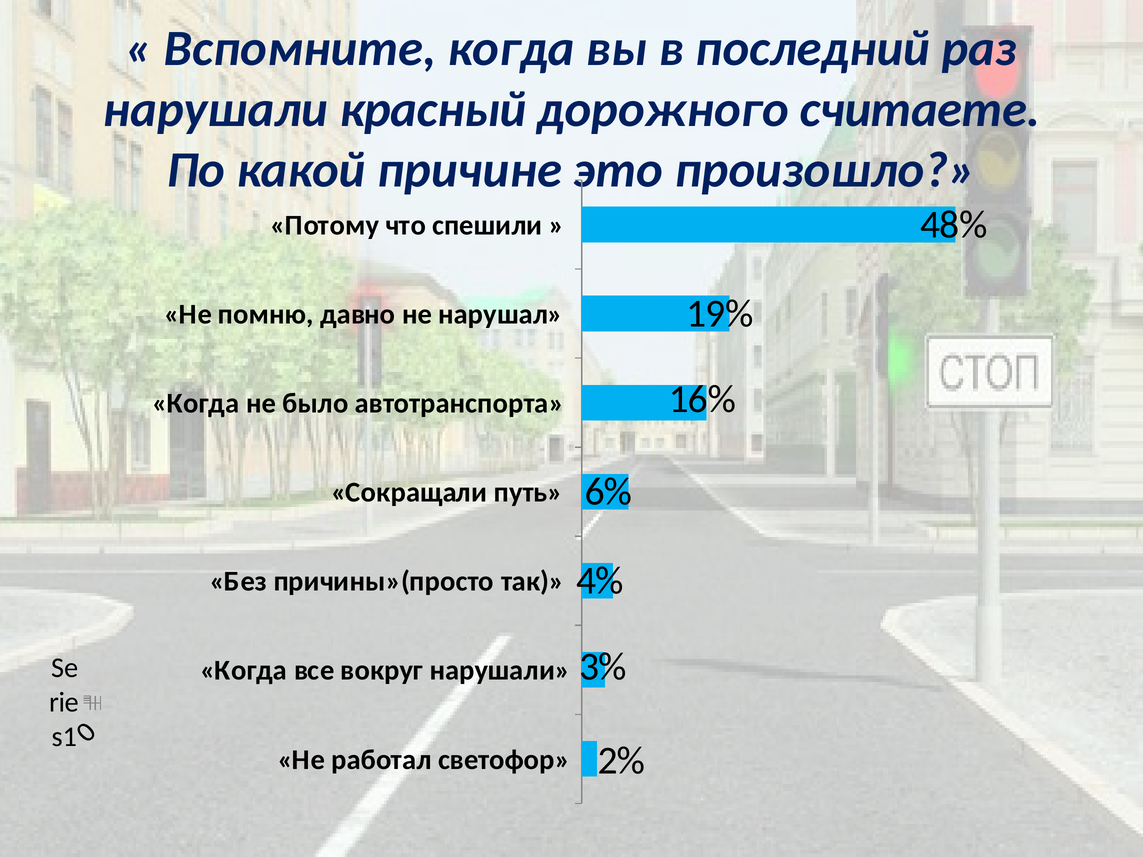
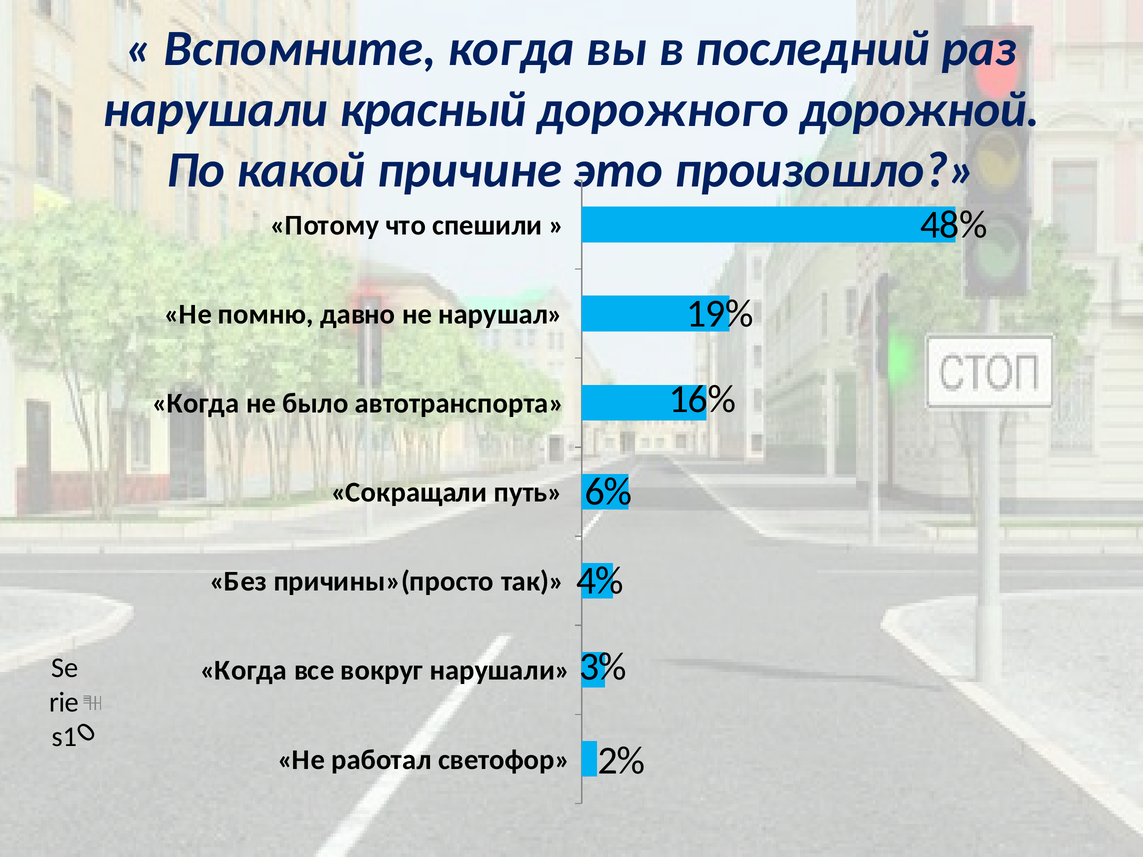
считаете: считаете -> дорожной (920, 109)
